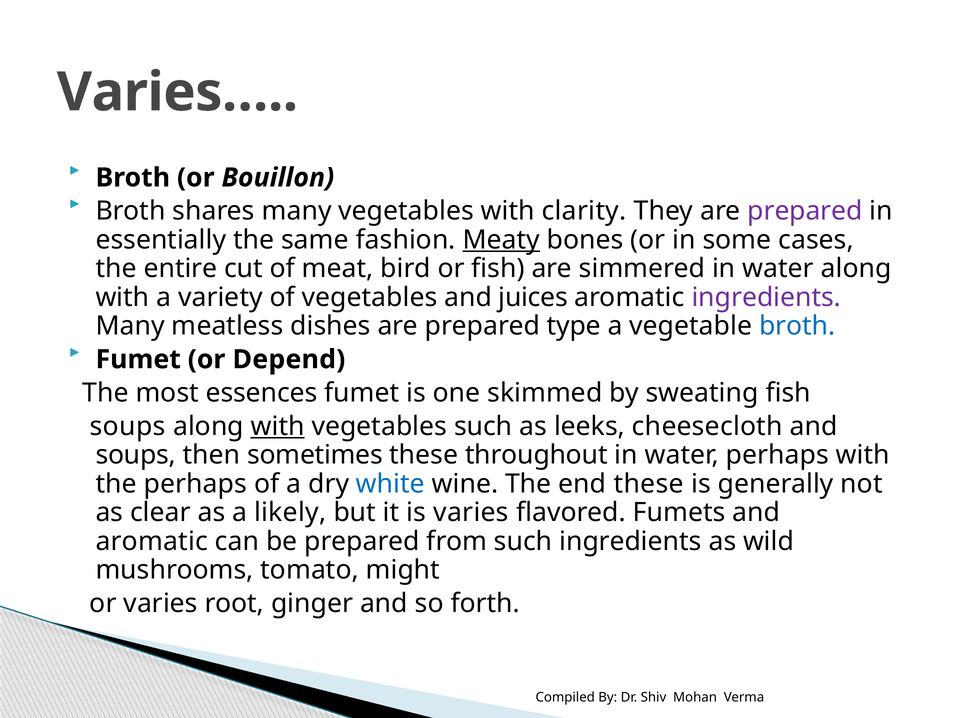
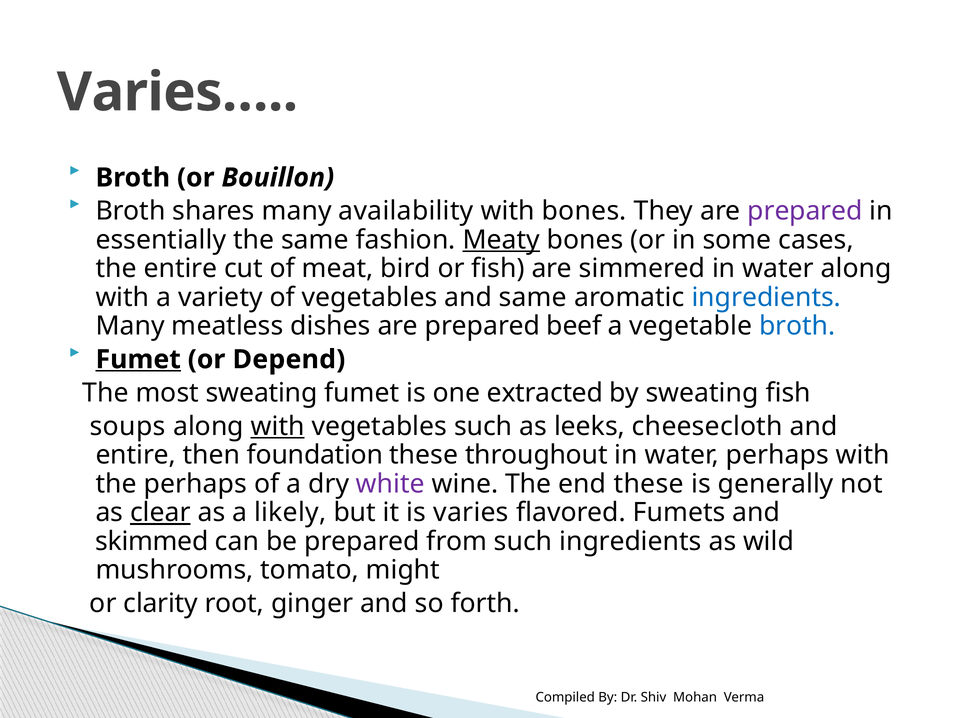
many vegetables: vegetables -> availability (406, 211)
with clarity: clarity -> bones (584, 211)
and juices: juices -> same (533, 297)
ingredients colour: purple -> blue (766, 297)
type: type -> beef (574, 326)
Fumet underline: none -> present (138, 359)
most essences: essences -> sweating (262, 393)
skimmed: skimmed -> extracted (545, 393)
soups: soups -> entire (136, 455)
sometimes: sometimes -> foundation (315, 455)
white colour: blue -> purple (390, 484)
clear underline: none -> present (160, 512)
aromatic: aromatic -> skimmed (152, 541)
or varies: varies -> clarity (161, 603)
